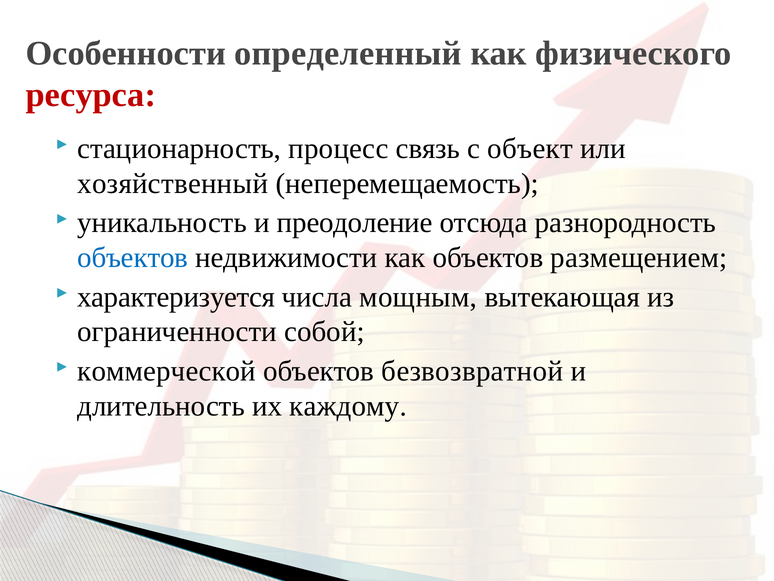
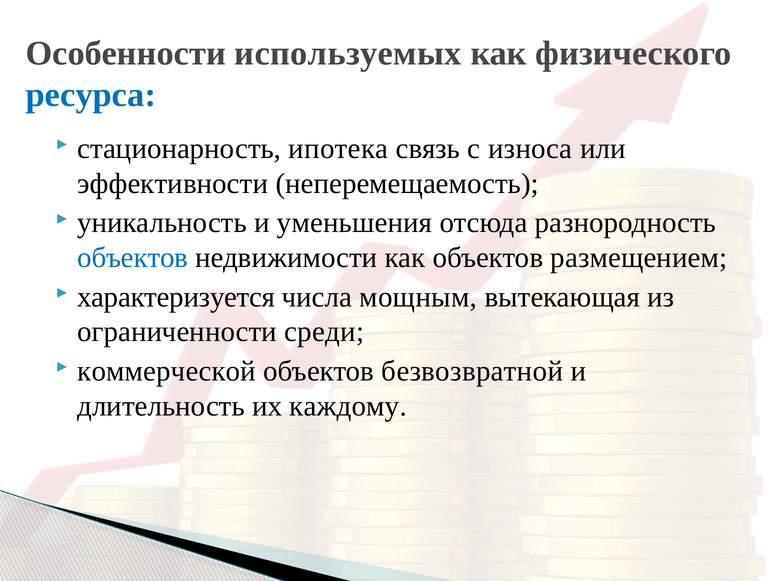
определенный: определенный -> используемых (348, 53)
ресурса colour: red -> blue (91, 95)
процесс: процесс -> ипотека (338, 149)
объект: объект -> износа (530, 149)
хозяйственный: хозяйственный -> эффективности (173, 184)
преодоление: преодоление -> уменьшения (355, 223)
собой: собой -> среди (324, 332)
